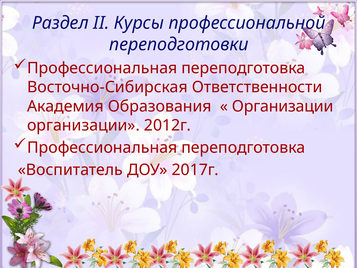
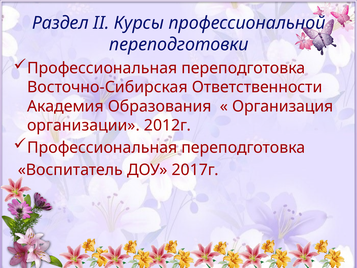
Организации: Организации -> Организация (283, 106)
